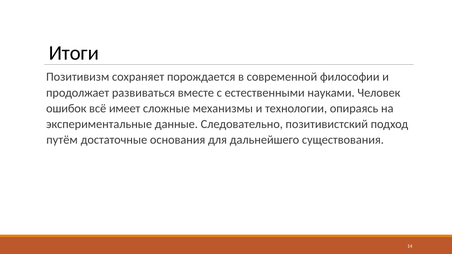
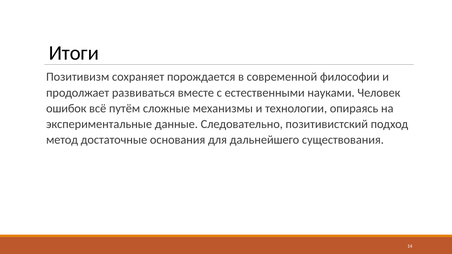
имеет: имеет -> путём (125, 108)
путём: путём -> метод (62, 140)
